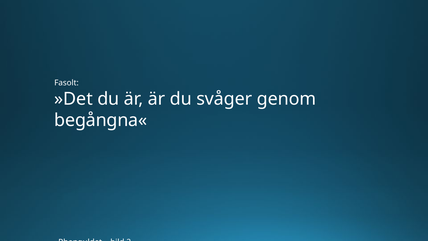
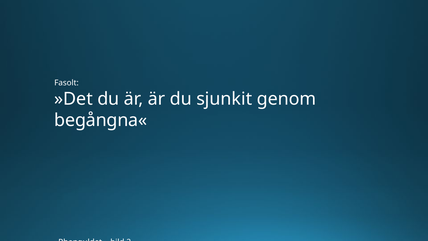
svåger: svåger -> sjunkit (224, 99)
